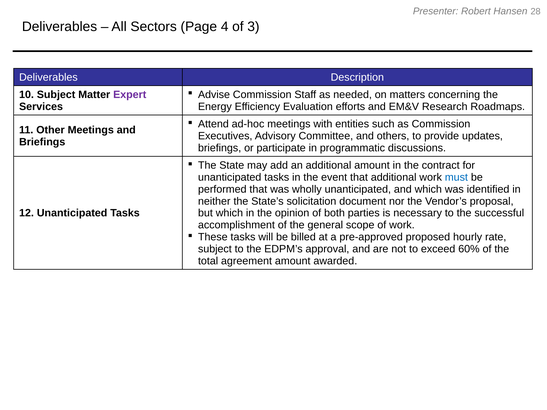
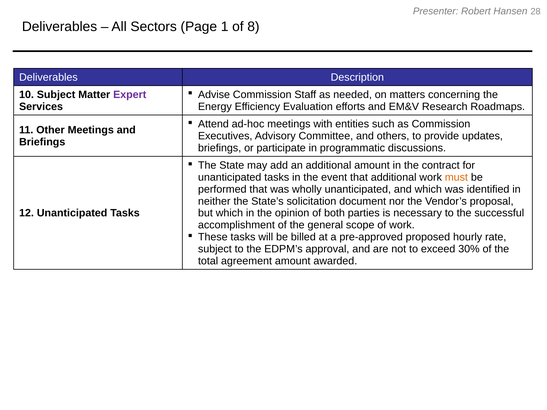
4: 4 -> 1 (225, 27)
3: 3 -> 8 (253, 27)
must colour: blue -> orange (456, 177)
60%: 60% -> 30% (469, 249)
